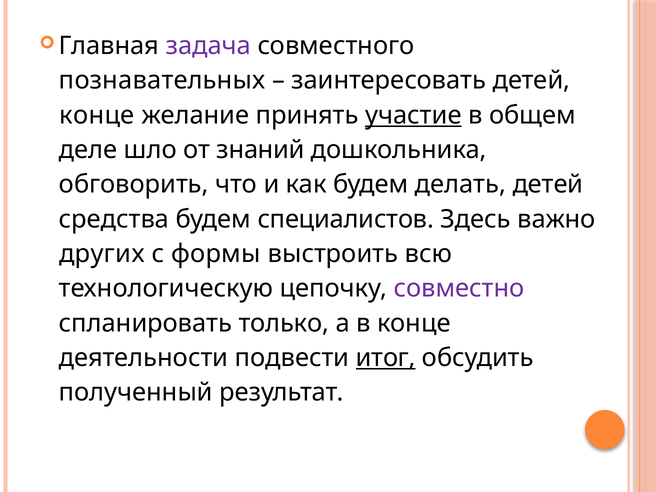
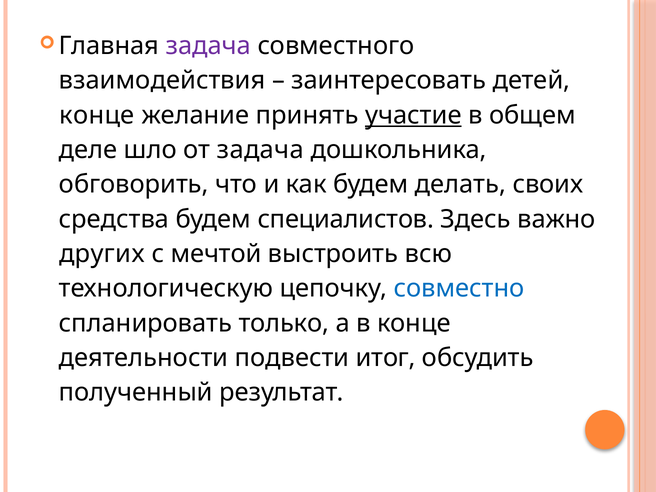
познавательных: познавательных -> взаимодействия (162, 81)
от знаний: знаний -> задача (260, 150)
делать детей: детей -> своих (548, 185)
формы: формы -> мечтой (216, 254)
совместно colour: purple -> blue (459, 289)
итог underline: present -> none (386, 358)
